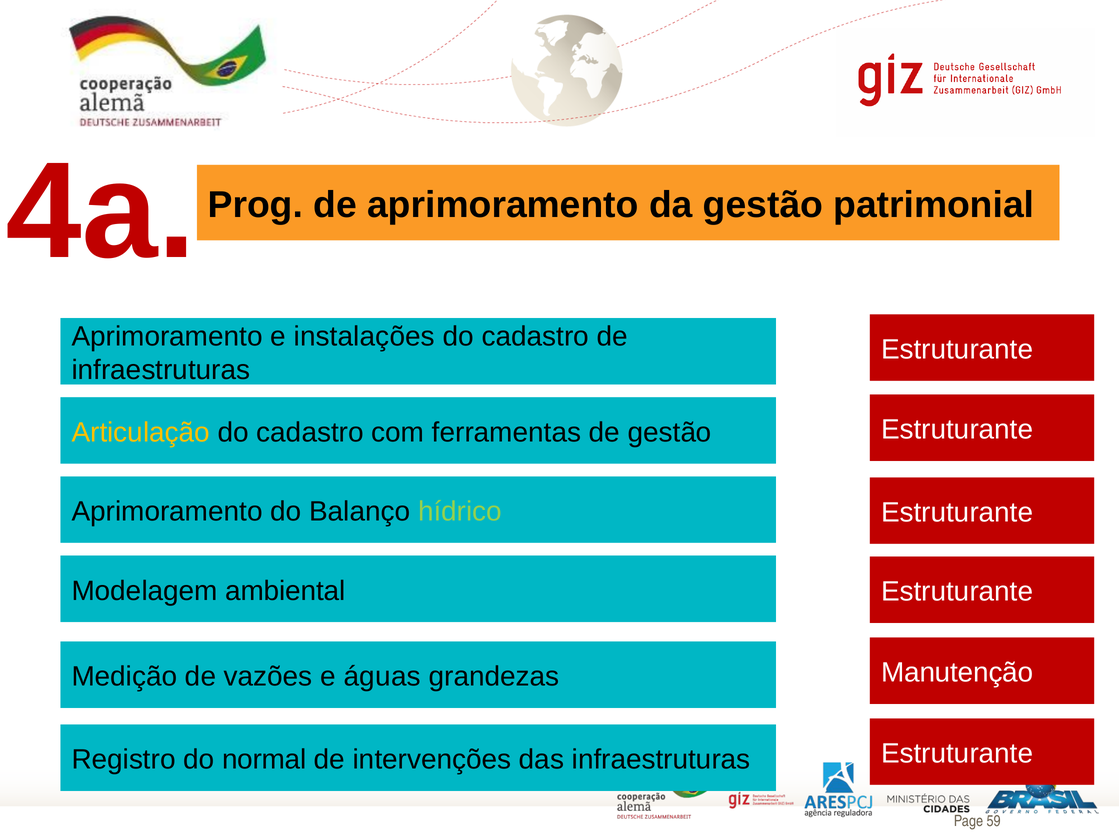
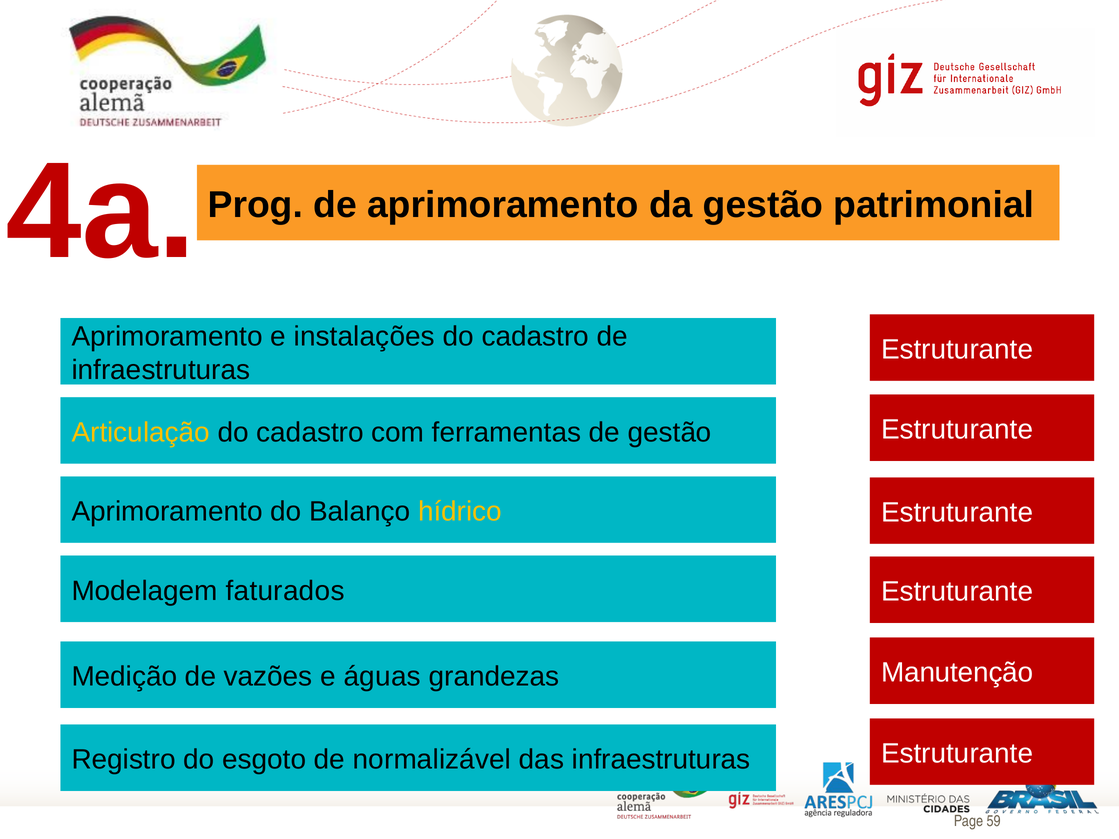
hídrico colour: light green -> yellow (460, 512)
ambiental: ambiental -> faturados (285, 591)
normal: normal -> esgoto (264, 760)
intervenções: intervenções -> normalizável (432, 760)
